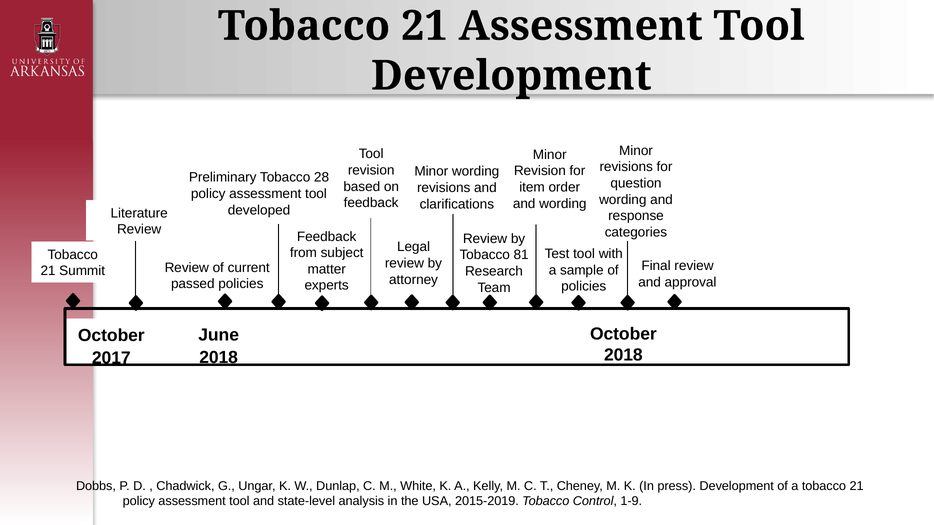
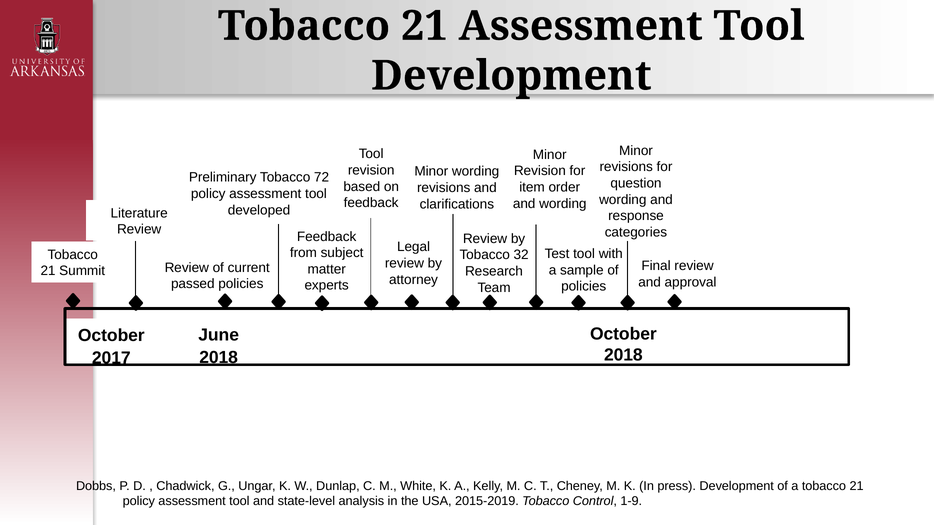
28: 28 -> 72 (322, 178)
81: 81 -> 32 (521, 255)
